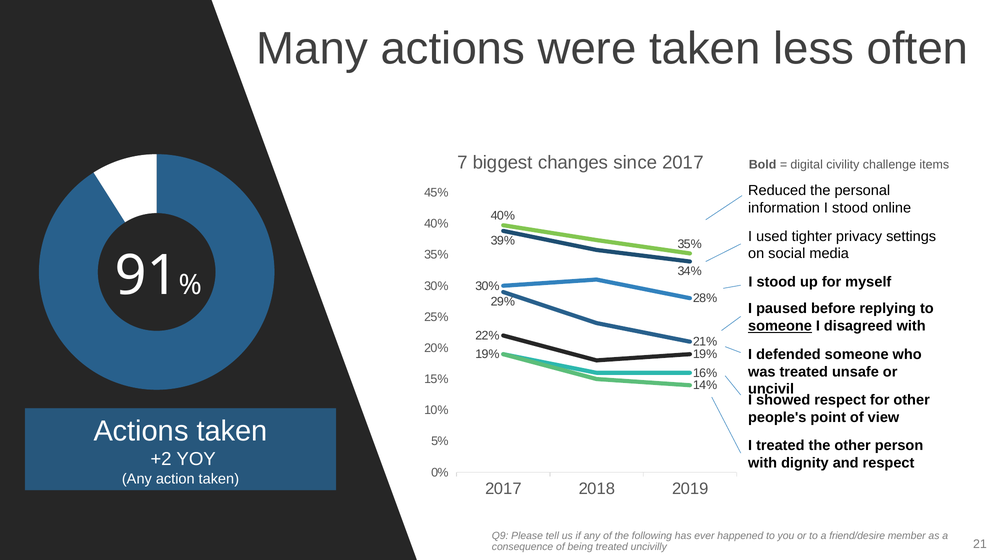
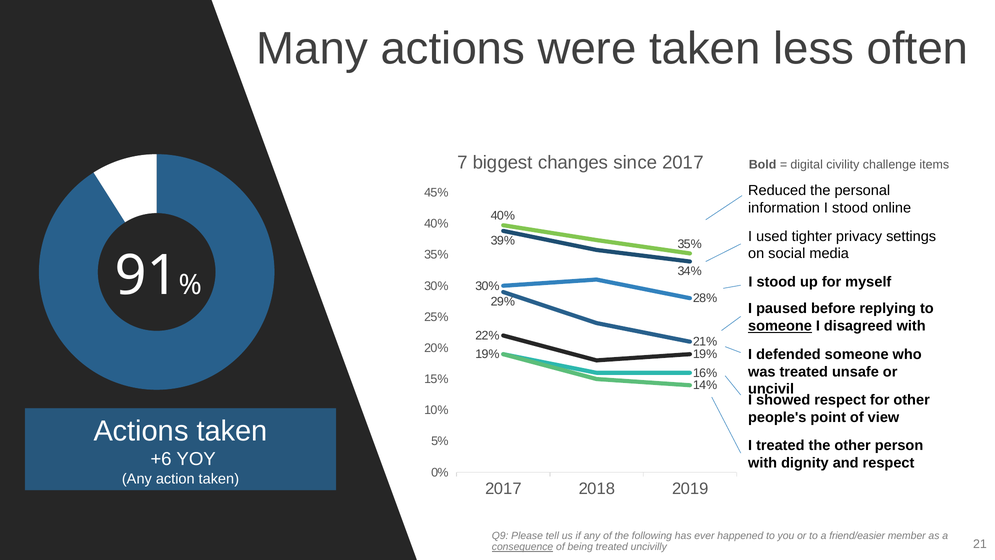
+2: +2 -> +6 (161, 459)
friend/desire: friend/desire -> friend/easier (857, 535)
consequence underline: none -> present (523, 547)
